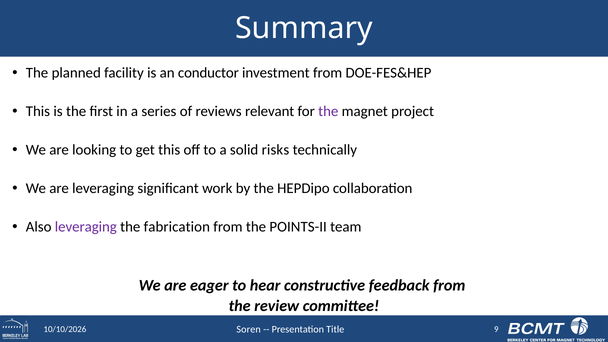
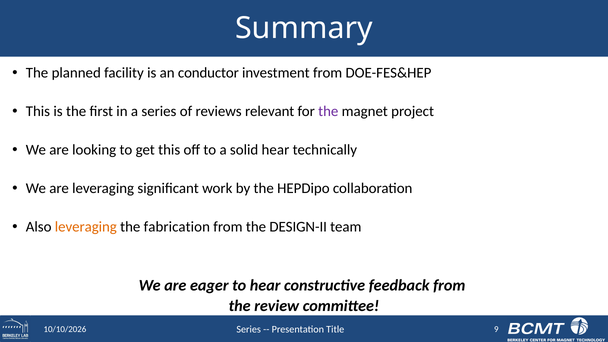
solid risks: risks -> hear (275, 150)
leveraging colour: purple -> orange (86, 227)
POINTS-II: POINTS-II -> DESIGN-II (298, 227)
Soren: Soren -> Series (249, 330)
